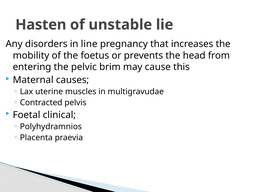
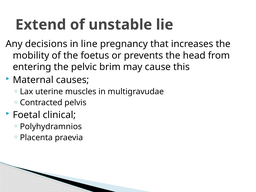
Hasten: Hasten -> Extend (41, 25)
disorders: disorders -> decisions (46, 44)
